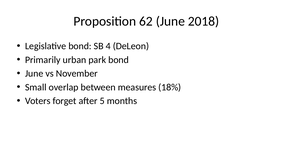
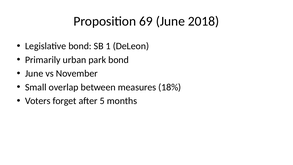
62: 62 -> 69 (146, 21)
4: 4 -> 1 (108, 46)
